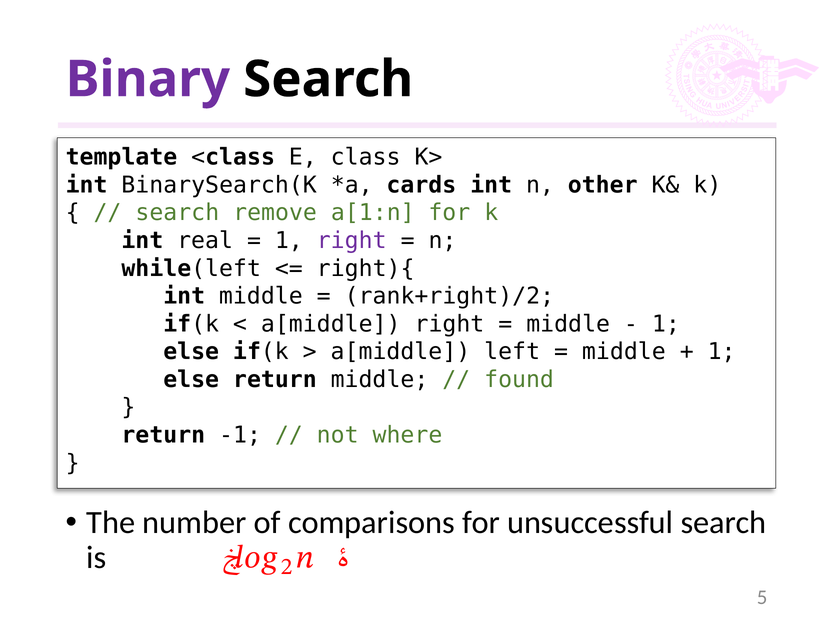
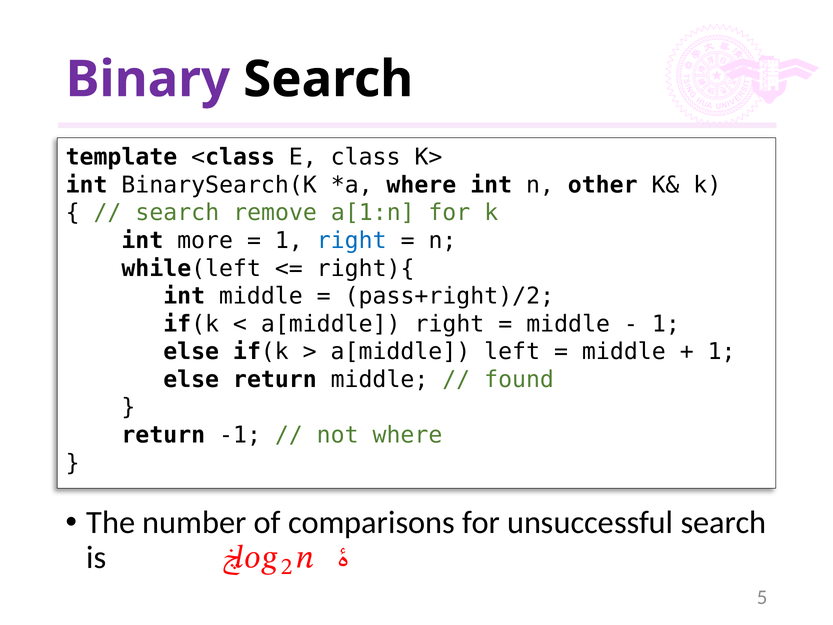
cards: cards -> where (421, 185)
real: real -> more (205, 240)
right colour: purple -> blue (352, 240)
rank+right)/2: rank+right)/2 -> pass+right)/2 (449, 296)
